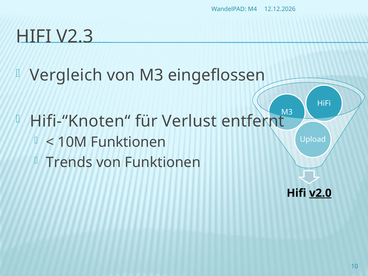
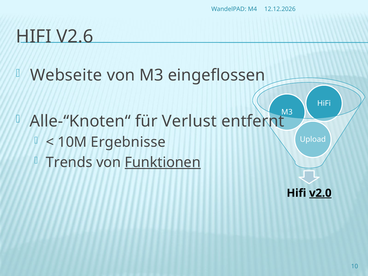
V2.3: V2.3 -> V2.6 (75, 37)
Vergleich: Vergleich -> Webseite (66, 75)
Hifi-“Knoten“: Hifi-“Knoten“ -> Alle-“Knoten“ (80, 121)
10M Funktionen: Funktionen -> Ergebnisse (128, 142)
Funktionen underline: none -> present (163, 162)
